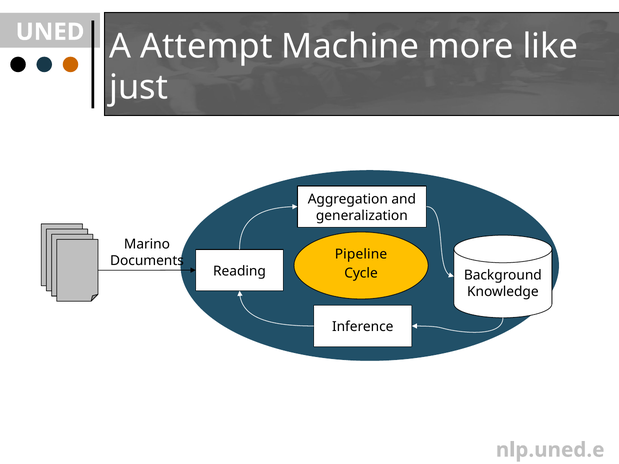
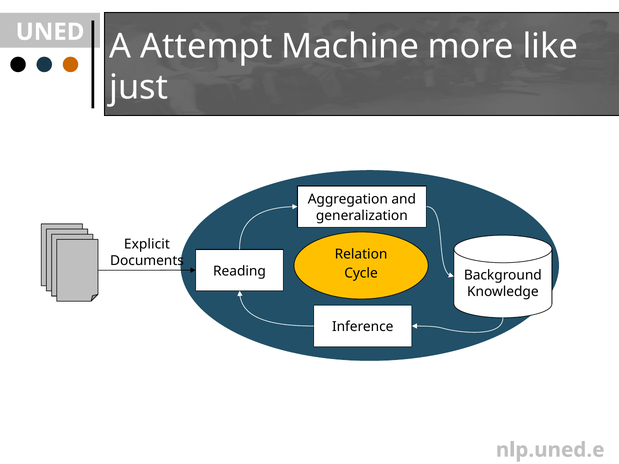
Marino: Marino -> Explicit (147, 244)
Pipeline: Pipeline -> Relation (361, 254)
